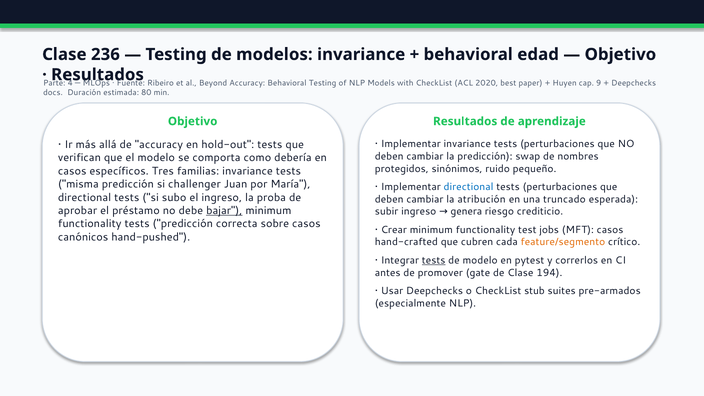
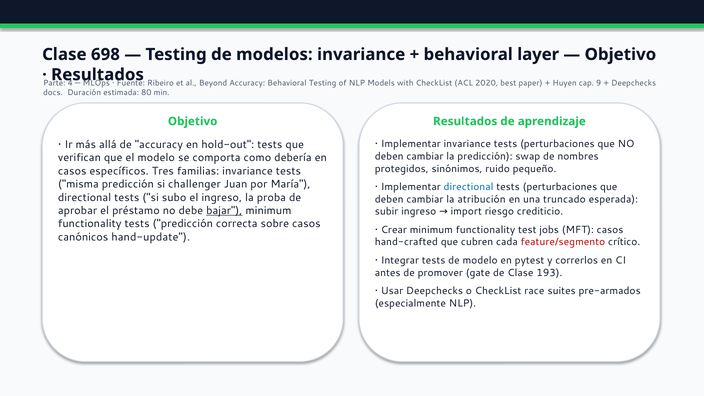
236: 236 -> 698 (105, 54)
edad: edad -> layer (538, 54)
genera: genera -> import (466, 212)
hand-pushed: hand-pushed -> hand-update (151, 237)
feature/segmento colour: orange -> red (563, 242)
tests underline: present -> none (434, 260)
194: 194 -> 193 (549, 273)
stub: stub -> race (534, 291)
